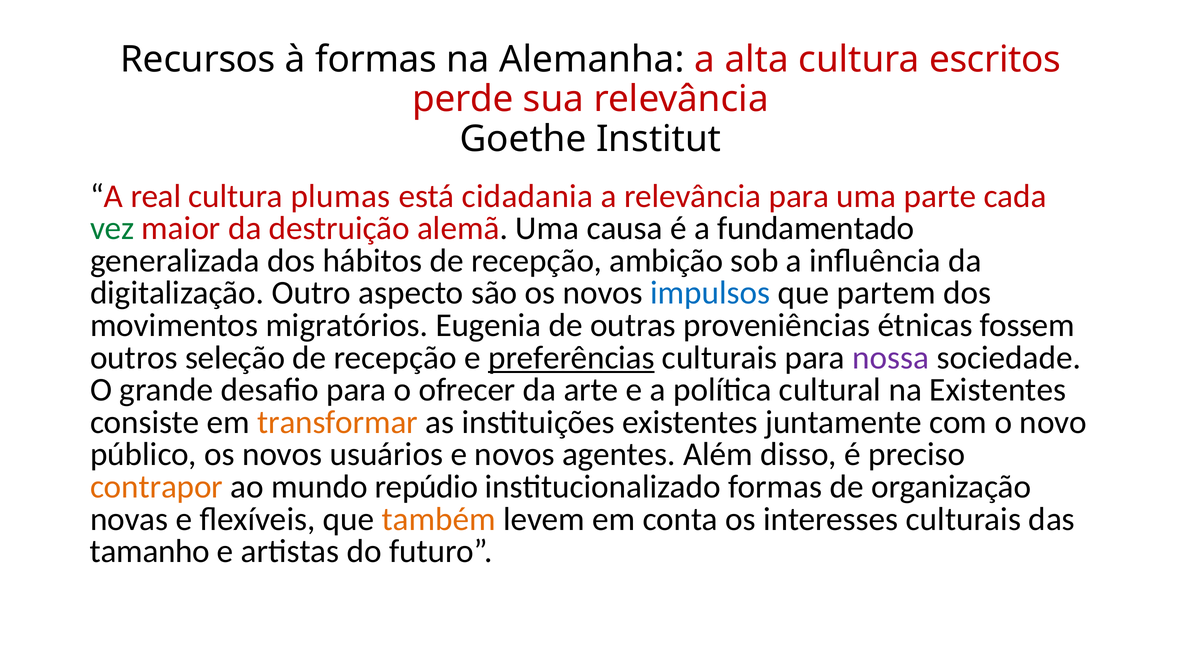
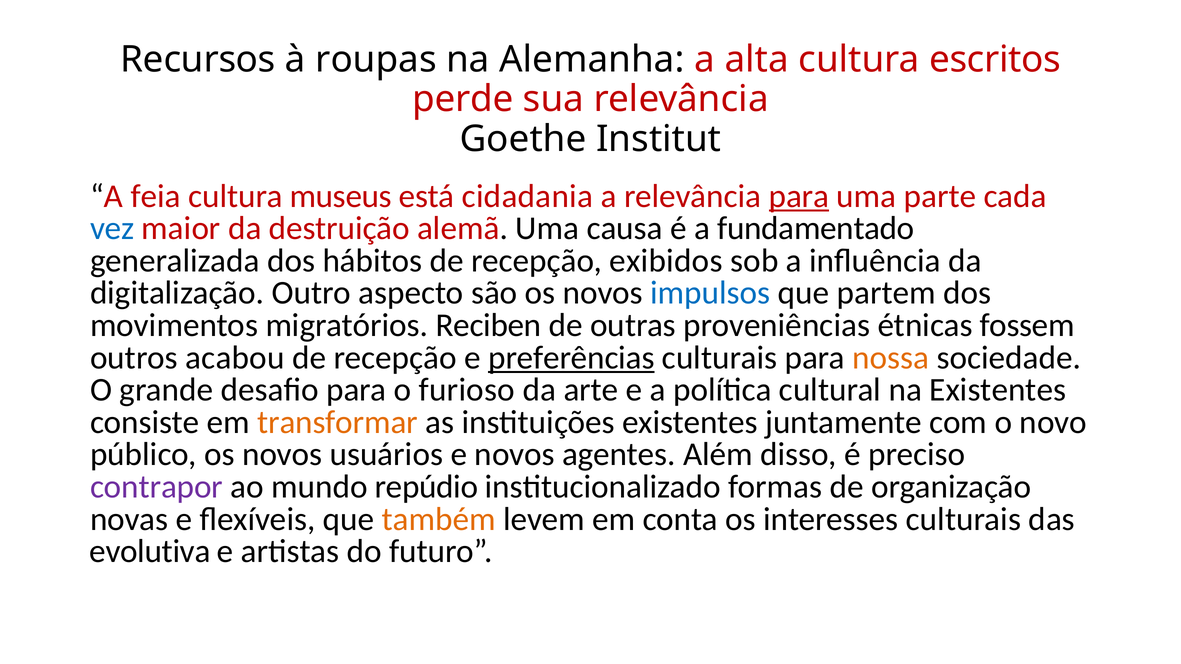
à formas: formas -> roupas (376, 59)
real: real -> feia (156, 196)
plumas: plumas -> museus (341, 196)
para underline: none -> present (799, 196)
vez colour: green -> blue (112, 228)
ambição: ambição -> exibidos (666, 261)
Eugenia: Eugenia -> Reciben (489, 325)
seleção: seleção -> acabou (235, 358)
nossa colour: purple -> orange (891, 358)
ofrecer: ofrecer -> furioso (467, 390)
contrapor colour: orange -> purple (157, 487)
tamanho: tamanho -> evolutiva (150, 552)
